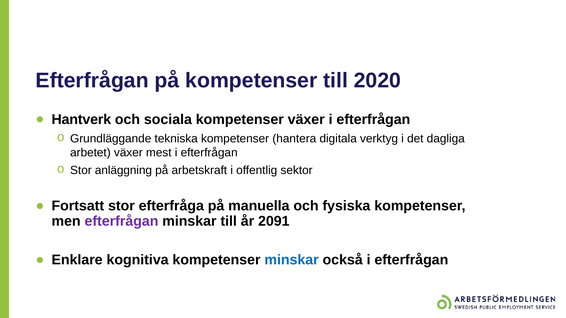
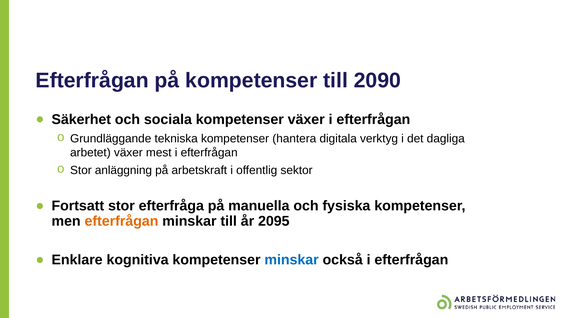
2020: 2020 -> 2090 (377, 81)
Hantverk: Hantverk -> Säkerhet (81, 120)
efterfrågan colour: purple -> orange (121, 221)
2091: 2091 -> 2095 (274, 221)
